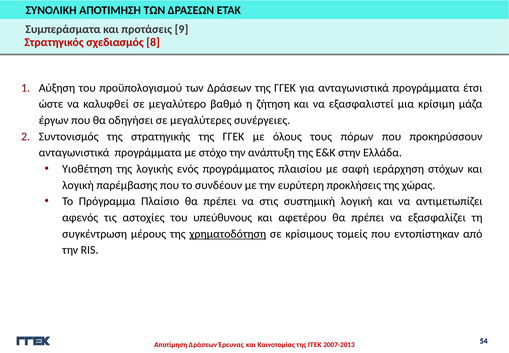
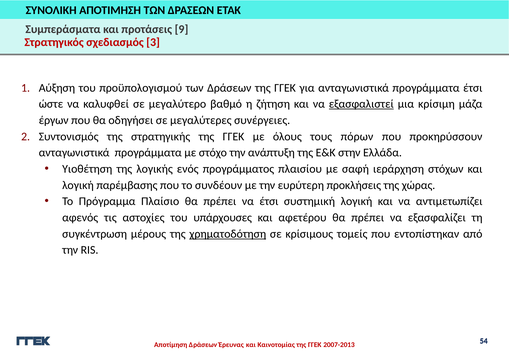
8: 8 -> 3 (153, 42)
εξασφαλιστεί underline: none -> present (361, 104)
να στις: στις -> έτσι (269, 201)
υπεύθυνους: υπεύθυνους -> υπάρχουσες (223, 217)
